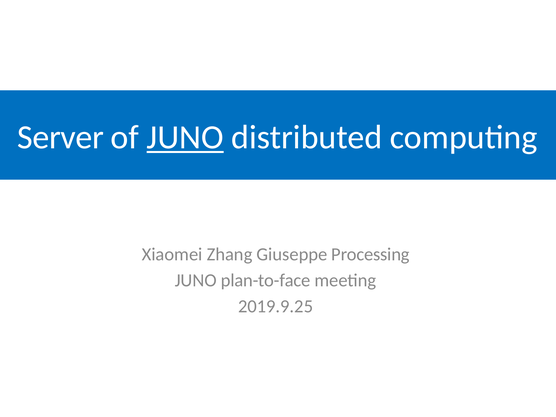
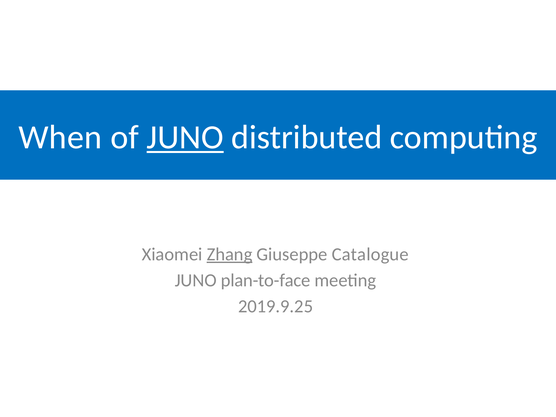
Server: Server -> When (60, 137)
Zhang underline: none -> present (230, 254)
Processing: Processing -> Catalogue (370, 254)
